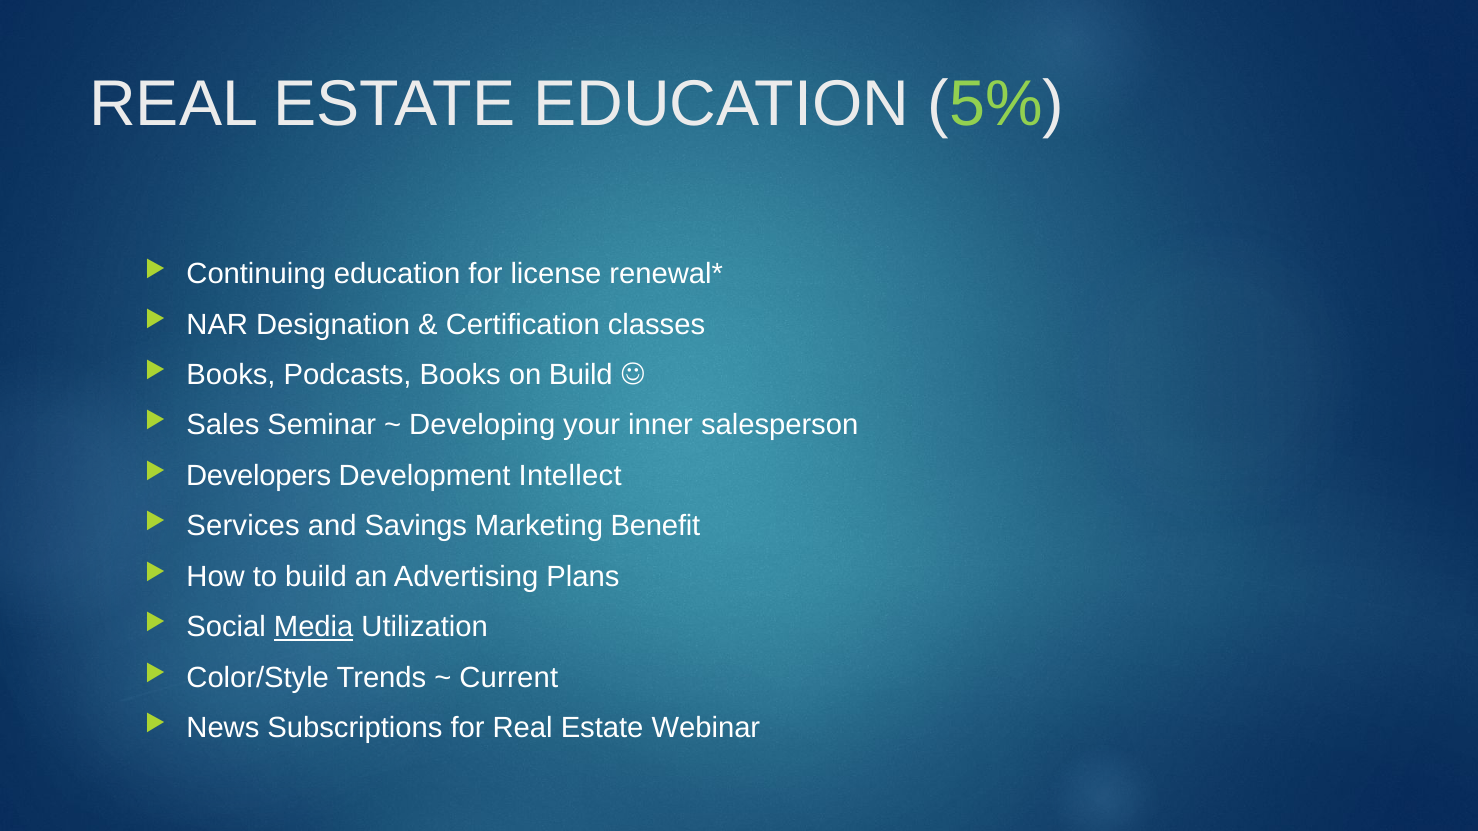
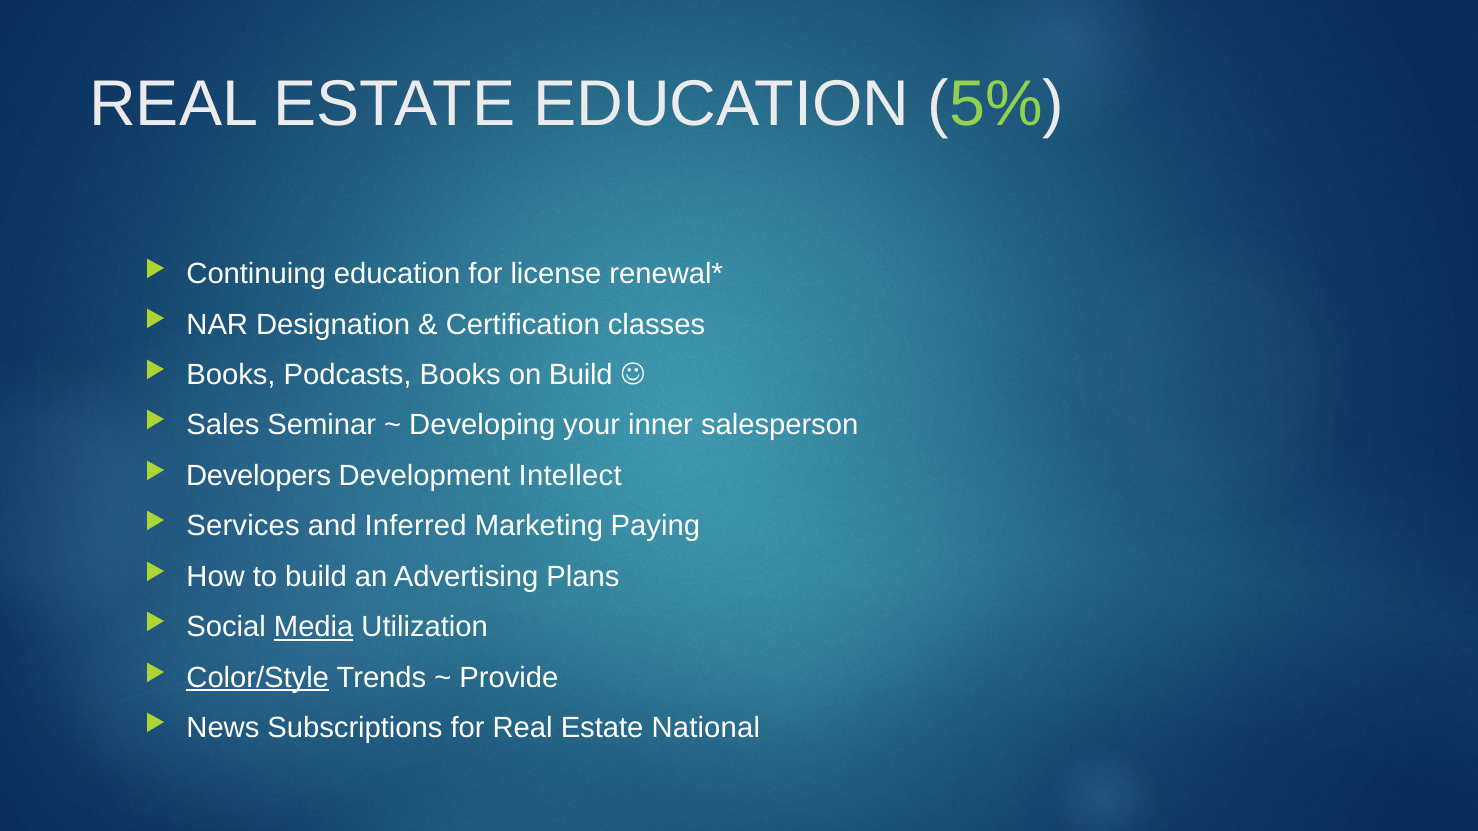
Savings: Savings -> Inferred (416, 526)
Benefit: Benefit -> Paying (655, 526)
Color/Style underline: none -> present (258, 678)
Current: Current -> Provide (509, 678)
Webinar: Webinar -> National (706, 728)
